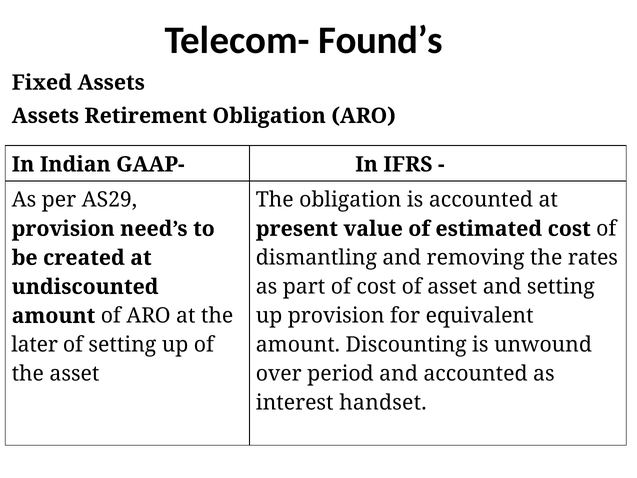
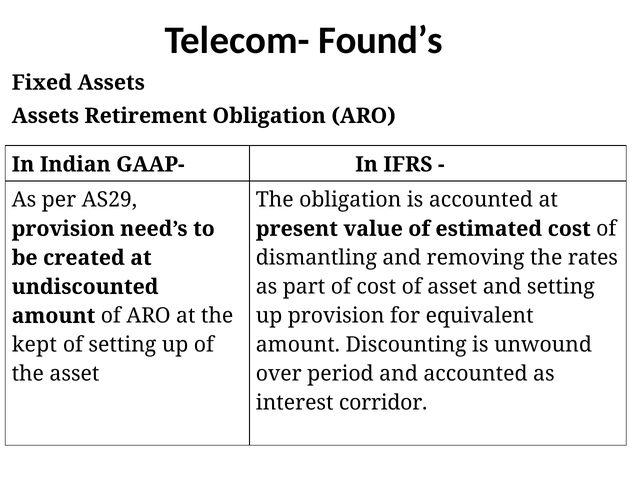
later: later -> kept (34, 345)
handset: handset -> corridor (383, 403)
